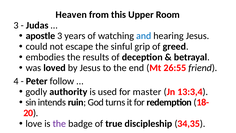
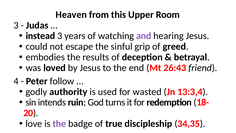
apostle: apostle -> instead (40, 36)
and colour: blue -> purple (144, 36)
26:55: 26:55 -> 26:43 (175, 68)
master: master -> wasted (147, 92)
